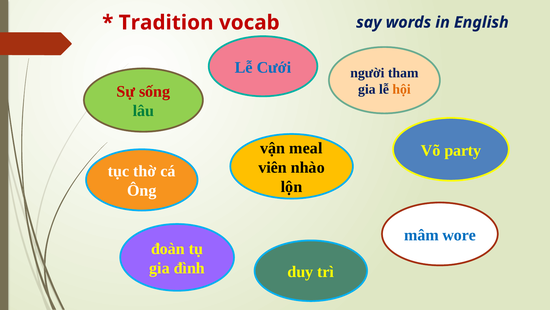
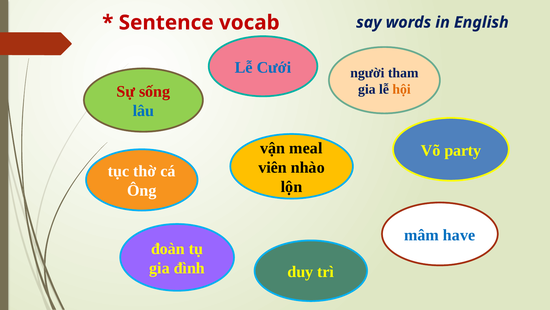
Tradition: Tradition -> Sentence (166, 23)
lâu colour: green -> blue (143, 111)
wore: wore -> have (459, 235)
